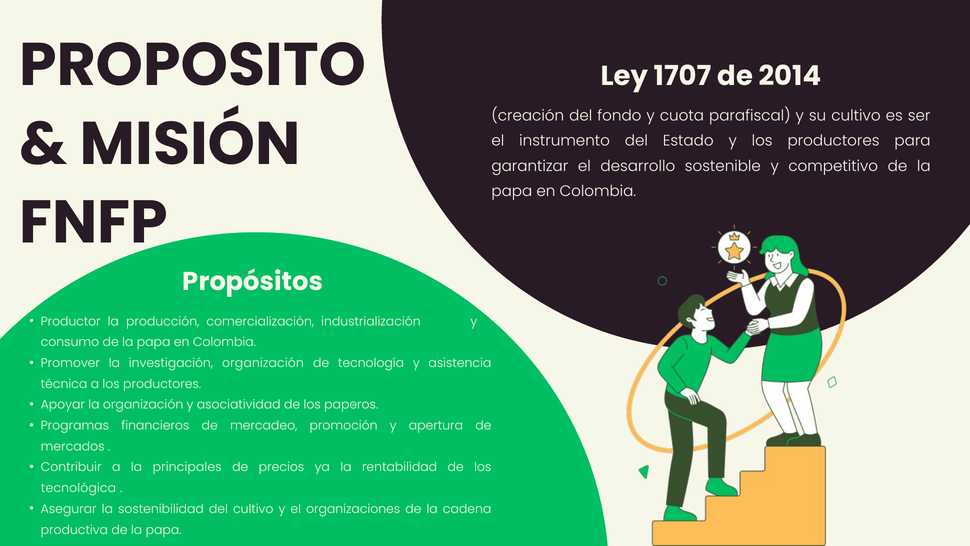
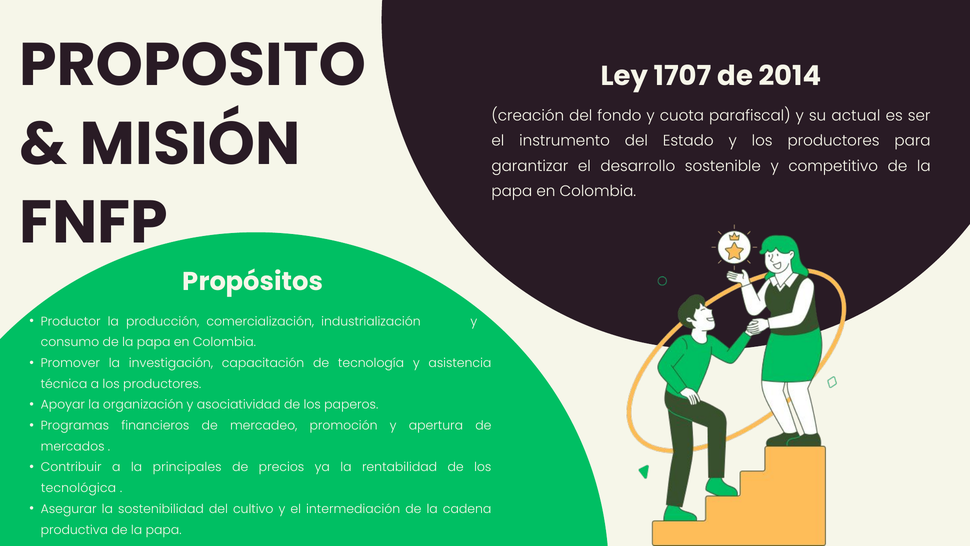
su cultivo: cultivo -> actual (856, 116)
investigación organización: organización -> capacitación (263, 363)
organizaciones: organizaciones -> intermediación (353, 509)
